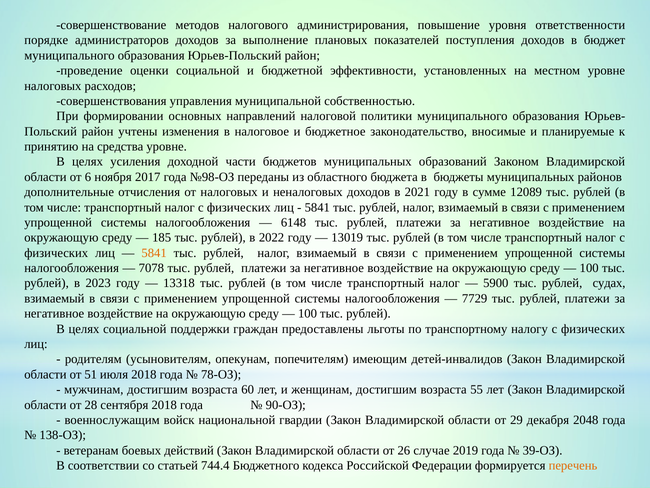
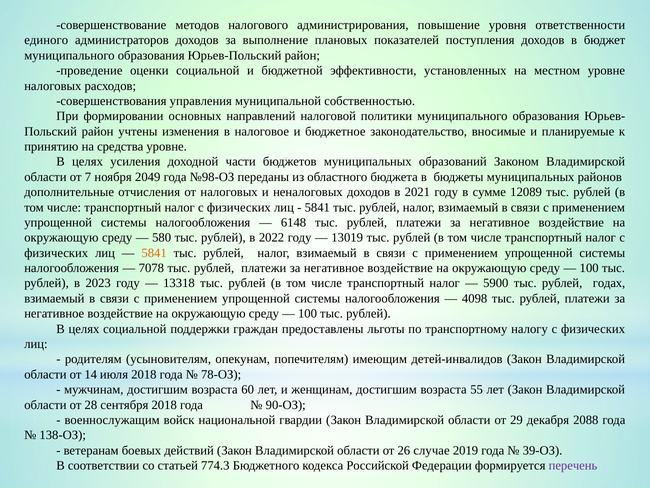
порядке: порядке -> единого (46, 40)
6: 6 -> 7 (88, 177)
2017: 2017 -> 2049 (148, 177)
185: 185 -> 580 (162, 238)
судах: судах -> годах (609, 283)
7729: 7729 -> 4098 (475, 298)
51: 51 -> 14 (91, 374)
2048: 2048 -> 2088 (586, 420)
744.4: 744.4 -> 774.3 (215, 465)
перечень colour: orange -> purple (573, 465)
